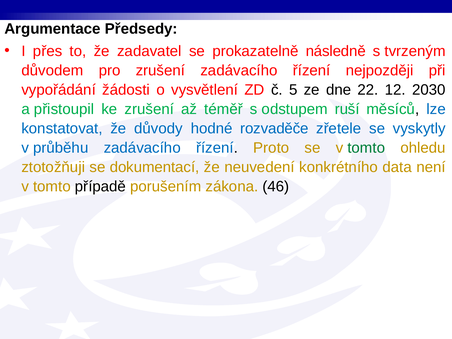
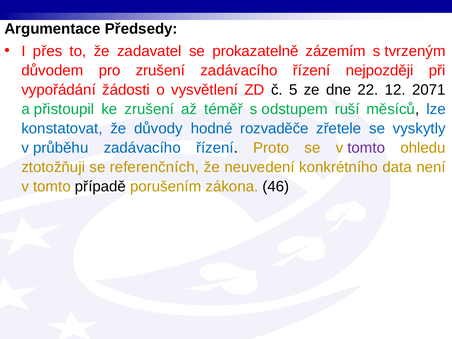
následně: následně -> zázemím (336, 51)
2030: 2030 -> 2071 (429, 90)
tomto colour: green -> purple (366, 148)
dokumentací: dokumentací -> referenčních (154, 167)
